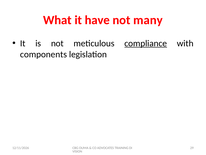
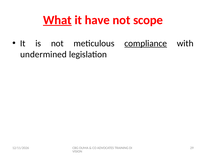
What underline: none -> present (57, 20)
many: many -> scope (148, 20)
components: components -> undermined (44, 54)
